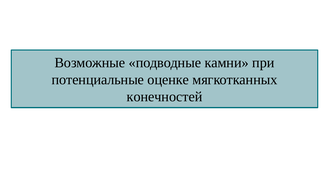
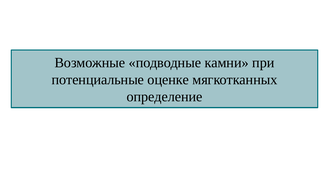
конечностей: конечностей -> определение (165, 97)
